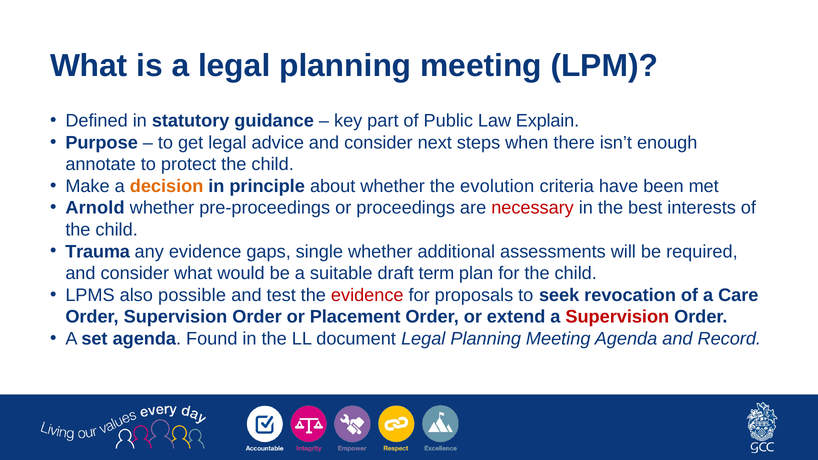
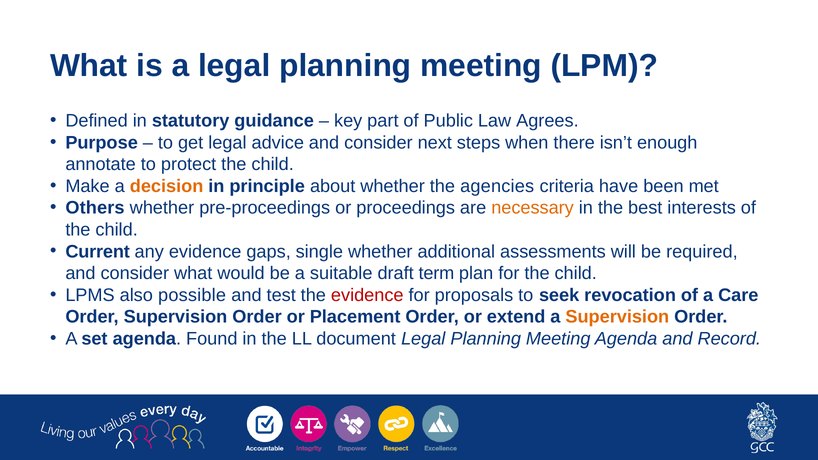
Explain: Explain -> Agrees (547, 121)
evolution: evolution -> agencies (497, 186)
Arnold: Arnold -> Others (95, 208)
necessary colour: red -> orange (533, 208)
Trauma: Trauma -> Current (98, 252)
Supervision colour: red -> orange (617, 317)
